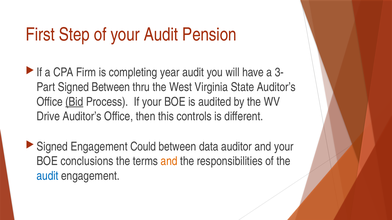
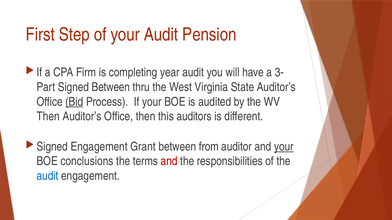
Drive: Drive -> Then (48, 117)
controls: controls -> auditors (194, 117)
Could: Could -> Grant (143, 147)
data: data -> from (209, 147)
your underline: none -> present (284, 147)
and colour: orange -> red (169, 162)
